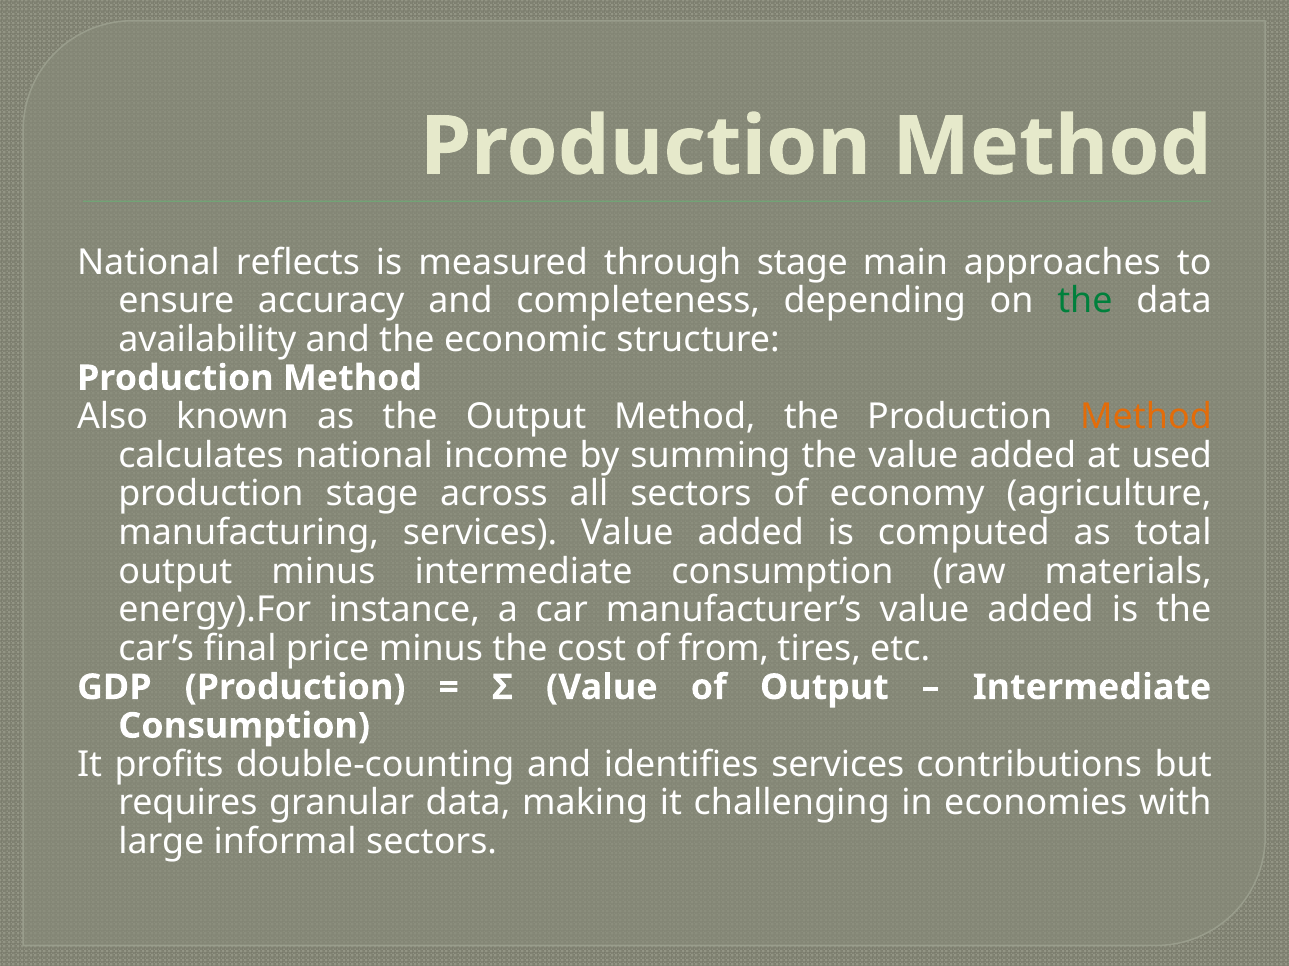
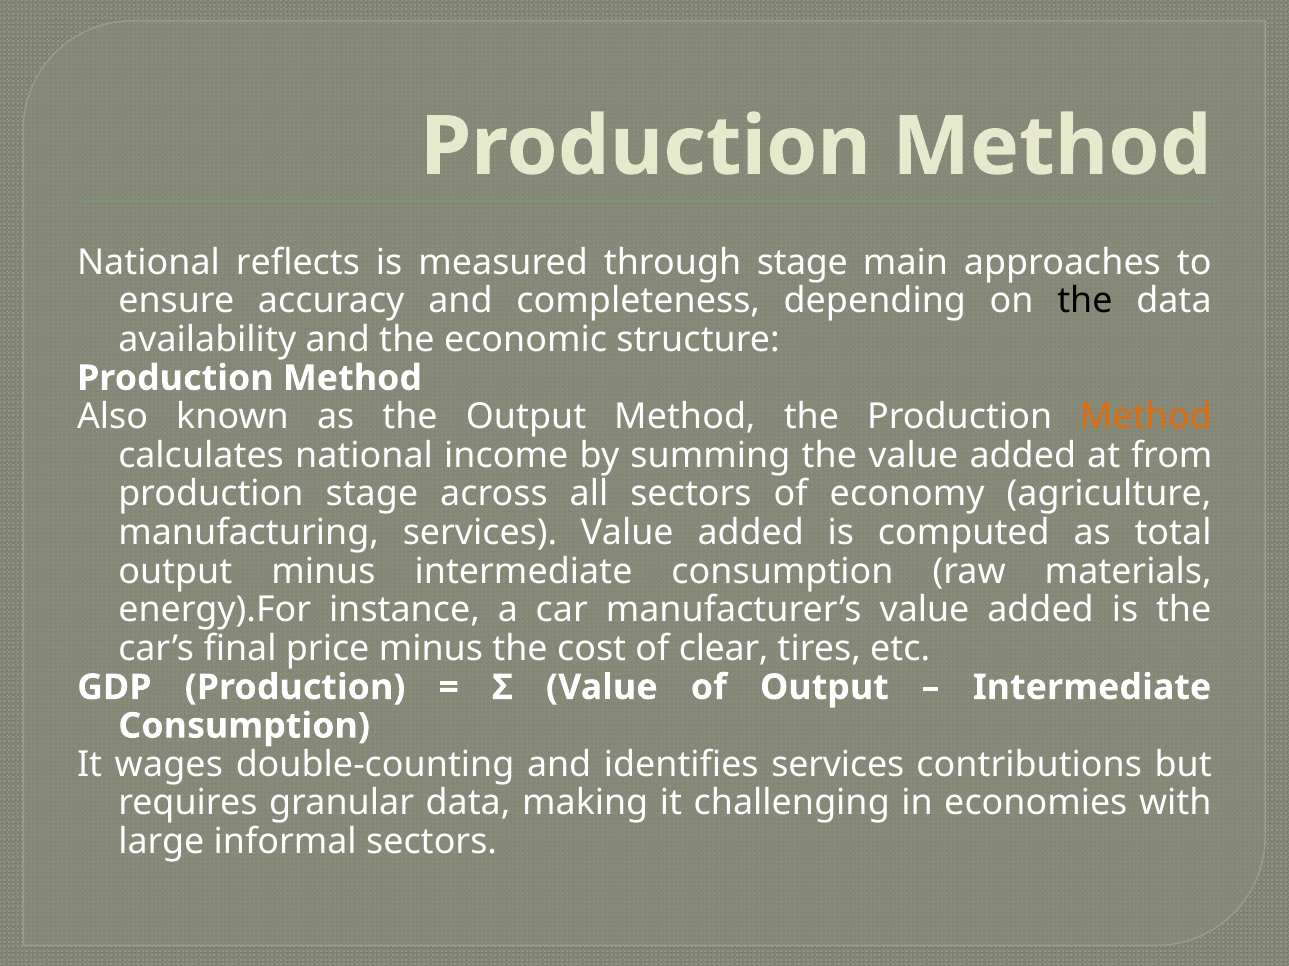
the colour: green -> black (1085, 301)
used: used -> from (1172, 456)
from: from -> clear (724, 649)
profits: profits -> wages (169, 765)
